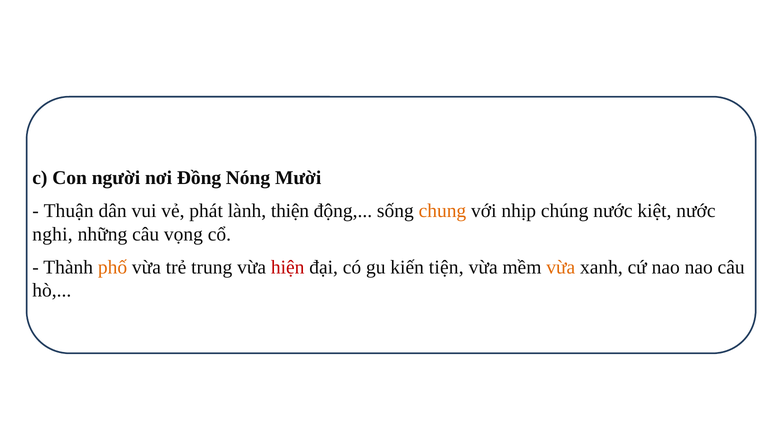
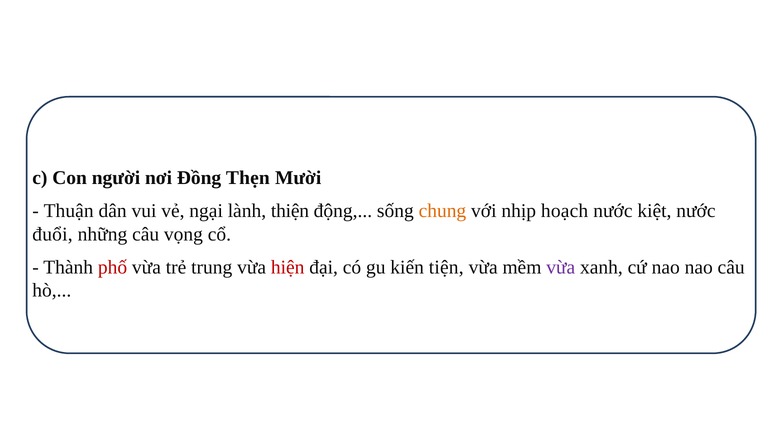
Nóng: Nóng -> Thẹn (248, 178)
phát: phát -> ngại (206, 211)
chúng: chúng -> hoạch (565, 211)
nghi: nghi -> đuổi (53, 234)
phố colour: orange -> red (113, 267)
vừa colour: orange -> purple (561, 267)
